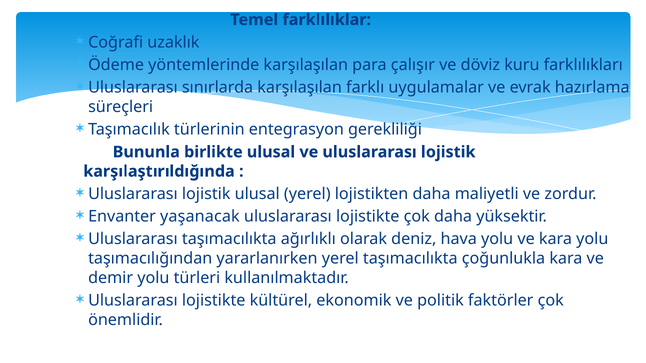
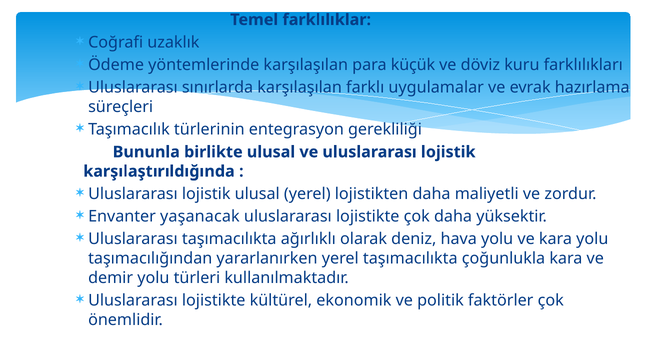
çalışır: çalışır -> küçük (413, 65)
